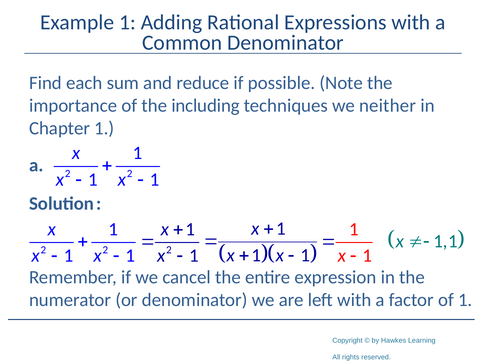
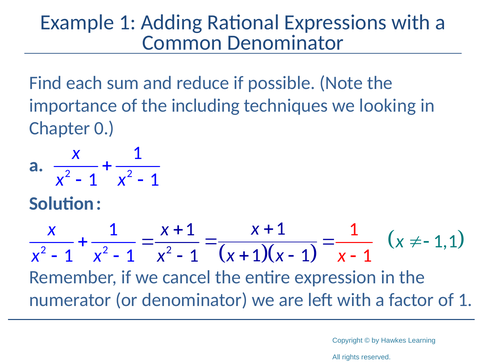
neither: neither -> looking (388, 106)
Chapter 1: 1 -> 0 (104, 128)
